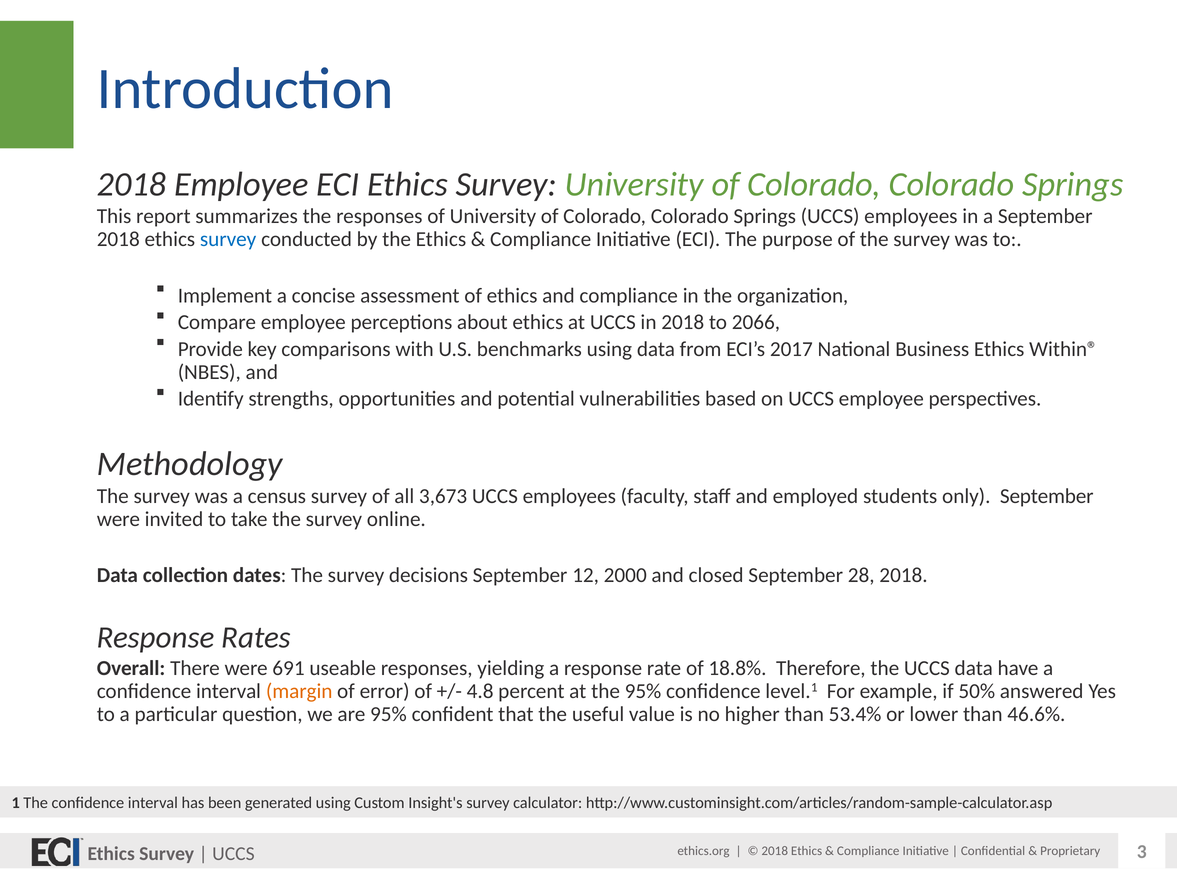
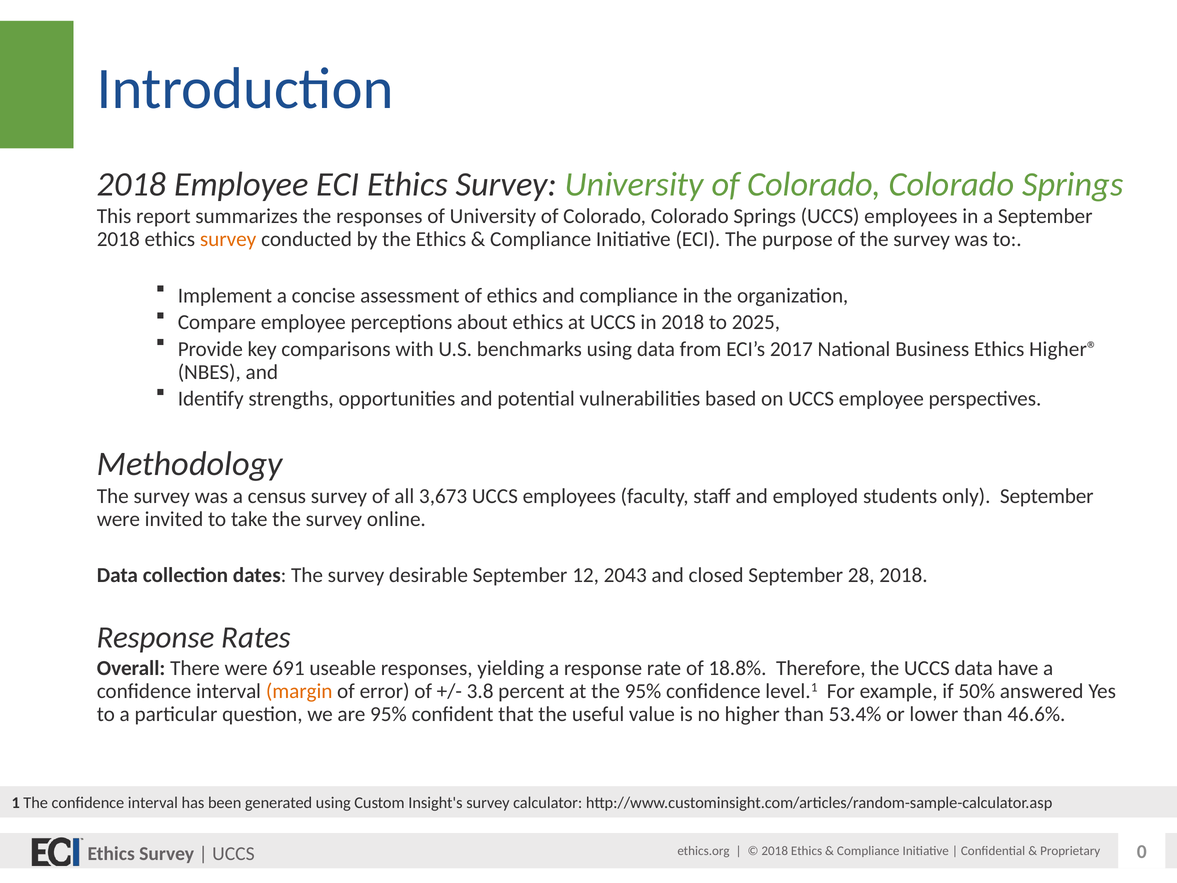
survey colour: blue -> orange (228, 239)
2066: 2066 -> 2025 (756, 322)
Within®: Within® -> Higher® (1063, 349)
decisions: decisions -> desirable (428, 575)
2000: 2000 -> 2043 (625, 575)
4.8: 4.8 -> 3.8 (480, 691)
3: 3 -> 0 (1142, 852)
